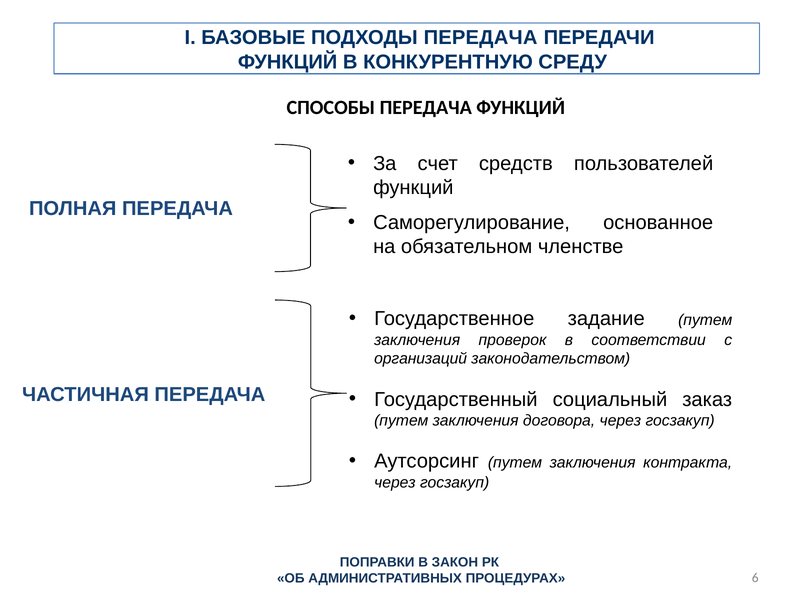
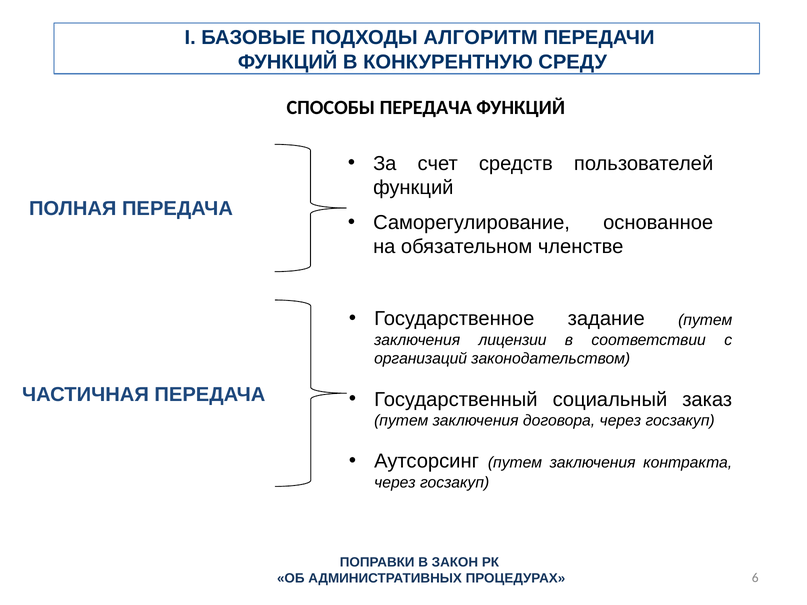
ПОДХОДЫ ПЕРЕДАЧА: ПЕРЕДАЧА -> АЛГОРИТМ (481, 38)
проверок: проверок -> лицензии (513, 340)
